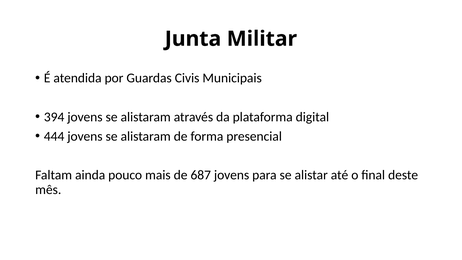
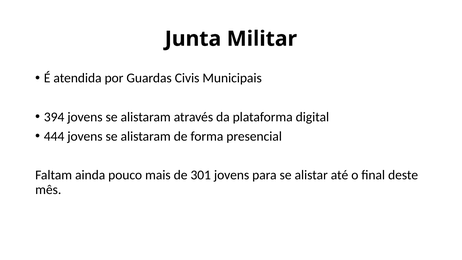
687: 687 -> 301 (201, 175)
